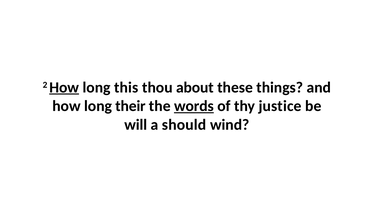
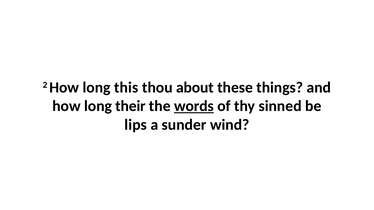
How underline: present -> none (64, 88)
justice: justice -> sinned (280, 106)
will: will -> lips (136, 125)
should: should -> sunder (184, 125)
